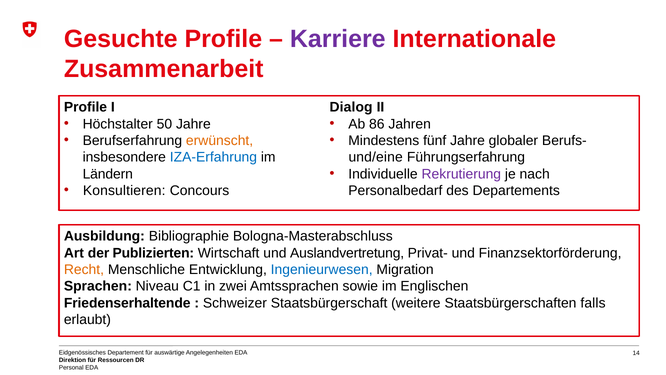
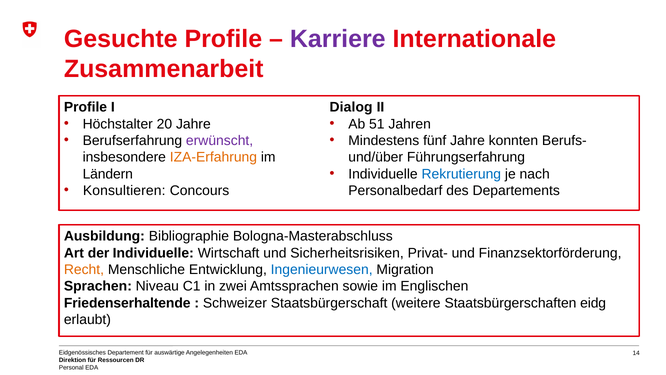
50: 50 -> 20 (164, 124)
86: 86 -> 51 (377, 124)
erwünscht colour: orange -> purple (220, 141)
globaler: globaler -> konnten (513, 141)
IZA-Erfahrung colour: blue -> orange (213, 157)
und/eine: und/eine -> und/über (376, 157)
Rekrutierung colour: purple -> blue (461, 174)
der Publizierten: Publizierten -> Individuelle (153, 253)
Auslandvertretung: Auslandvertretung -> Sicherheitsrisiken (347, 253)
falls: falls -> eidg (593, 303)
